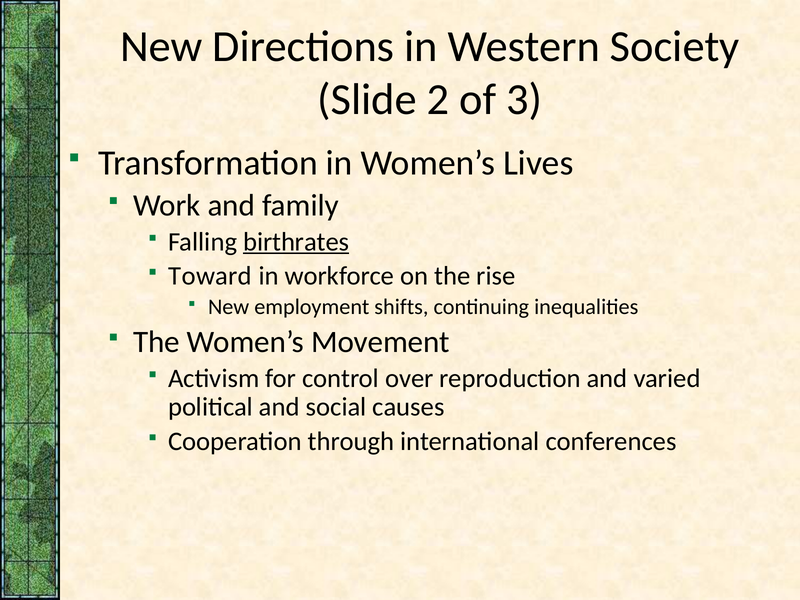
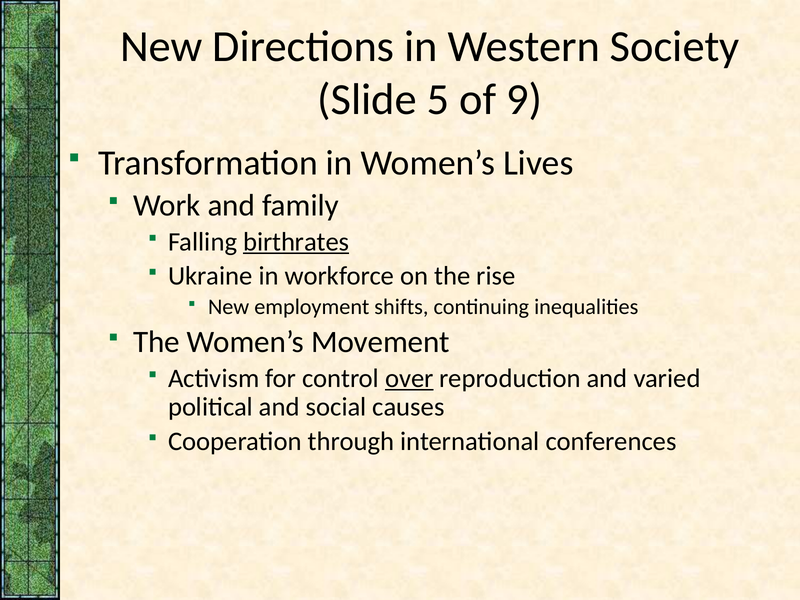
2: 2 -> 5 (438, 100)
3: 3 -> 9 (524, 100)
Toward: Toward -> Ukraine (210, 276)
over underline: none -> present (409, 378)
